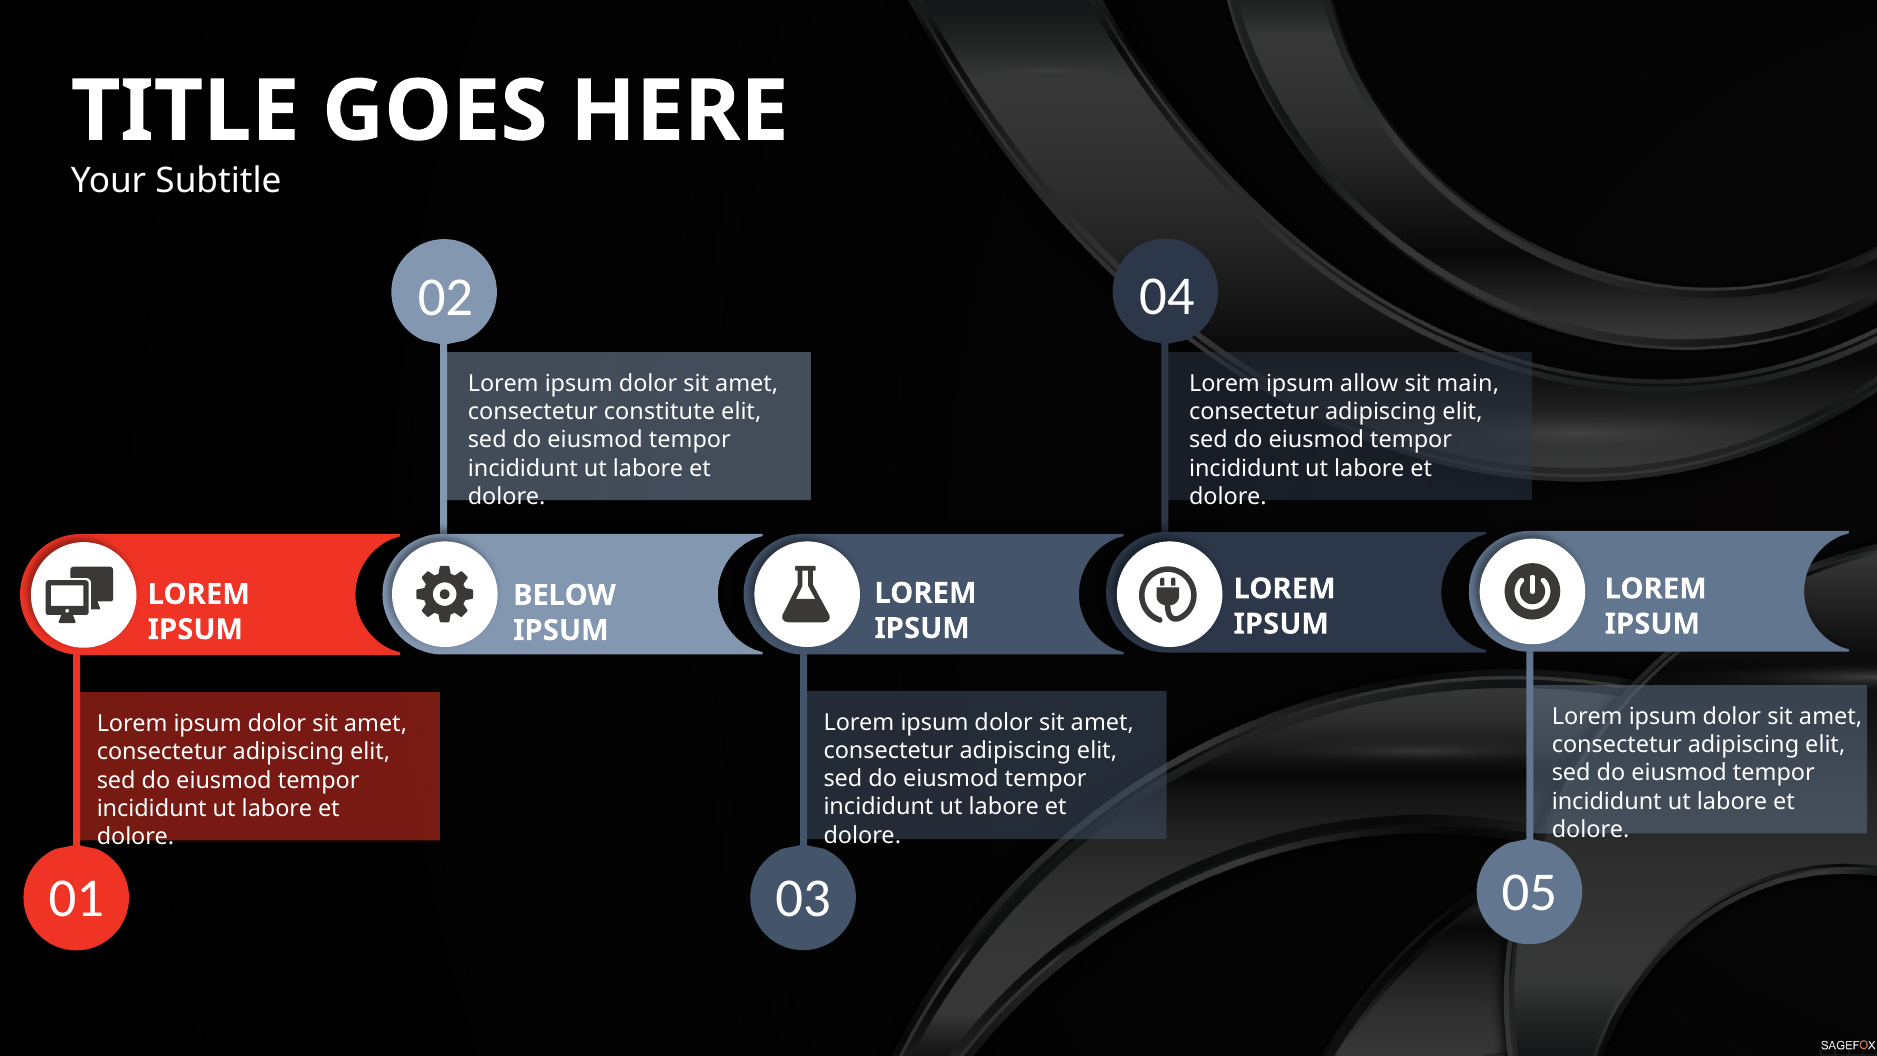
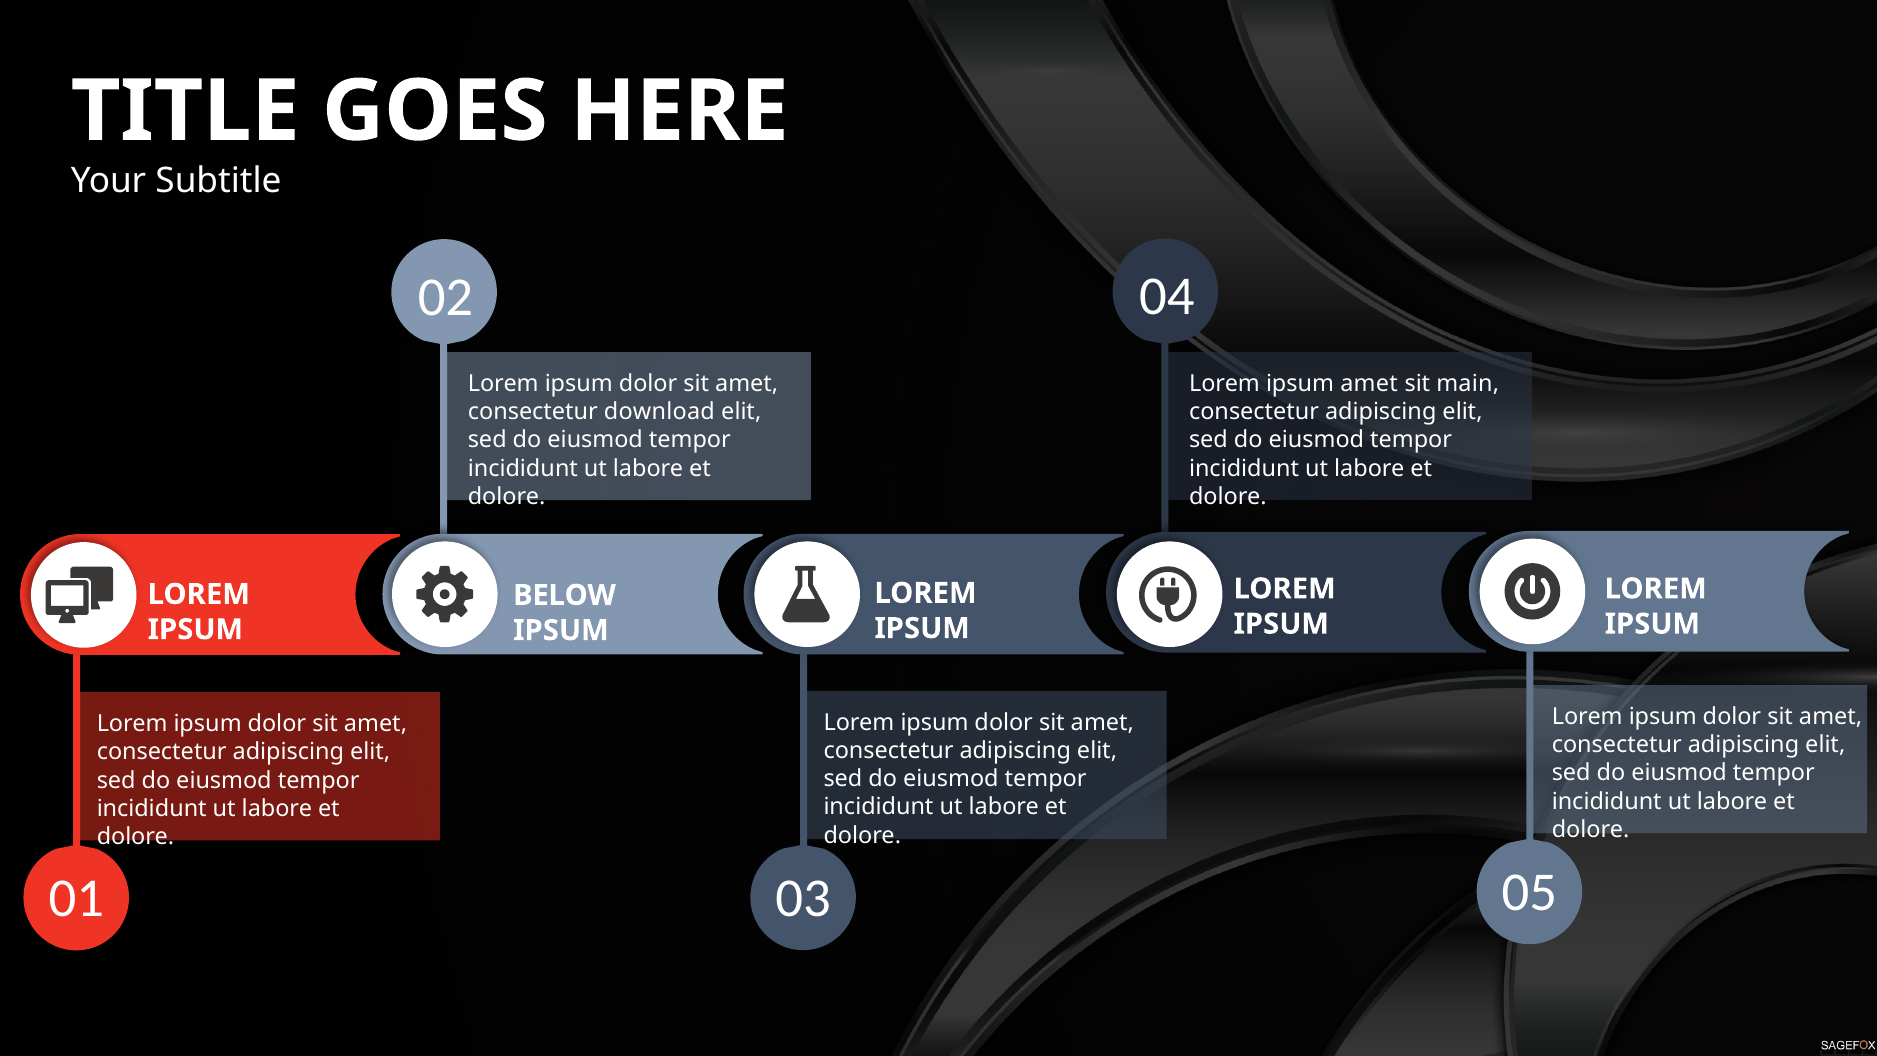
ipsum allow: allow -> amet (1369, 384)
constitute: constitute -> download (659, 412)
